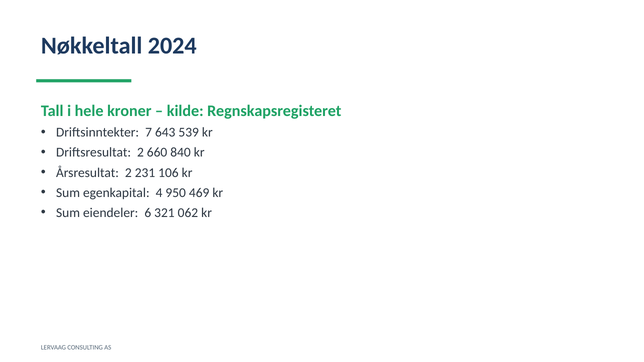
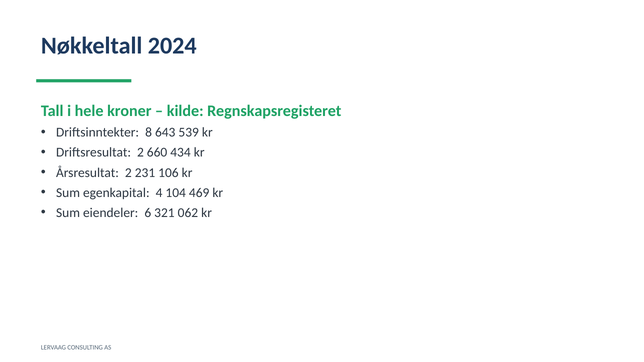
7: 7 -> 8 (149, 132)
840: 840 -> 434 (180, 153)
950: 950 -> 104 (176, 193)
